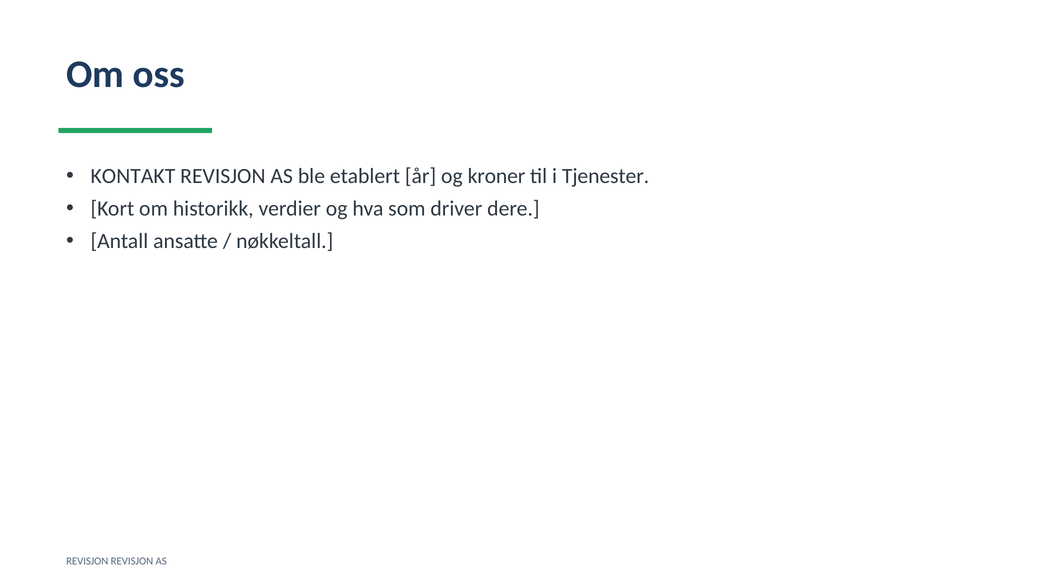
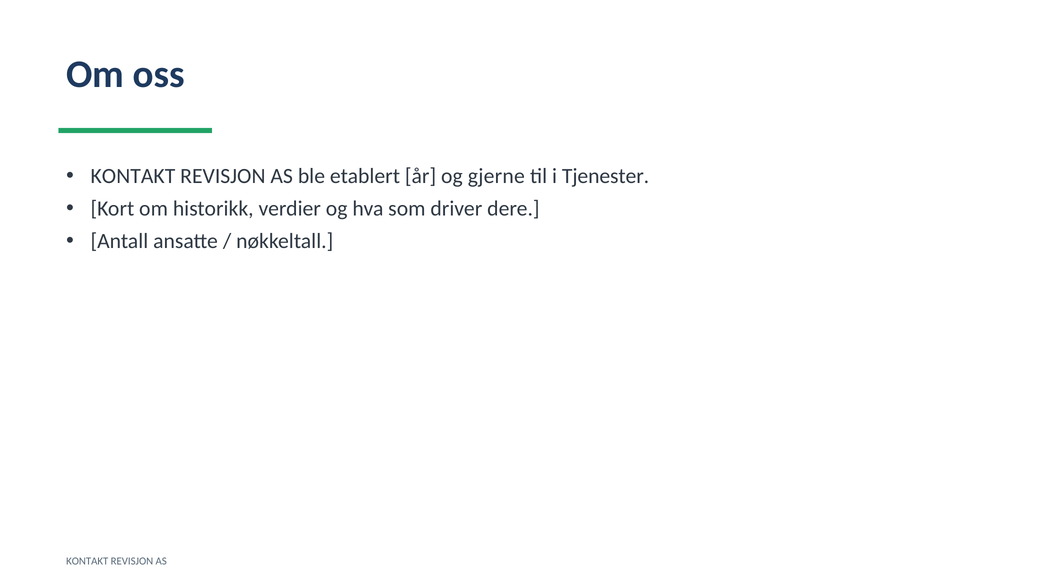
kroner: kroner -> gjerne (496, 176)
REVISJON: REVISJON -> KONTAKT (87, 561)
